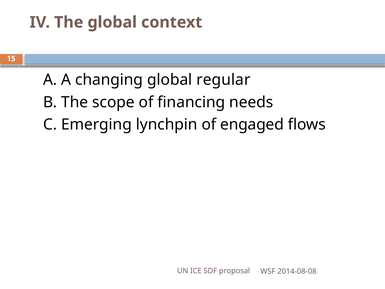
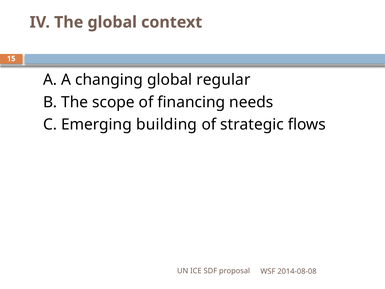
lynchpin: lynchpin -> building (167, 124)
engaged: engaged -> strategic (252, 124)
